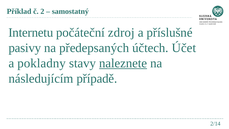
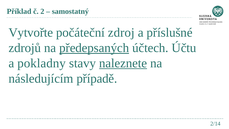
Internetu: Internetu -> Vytvořte (31, 33)
pasivy: pasivy -> zdrojů (25, 48)
předepsaných underline: none -> present (94, 48)
Účet: Účet -> Účtu (184, 48)
